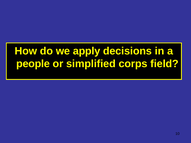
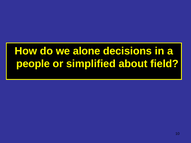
apply: apply -> alone (87, 51)
corps: corps -> about (133, 64)
